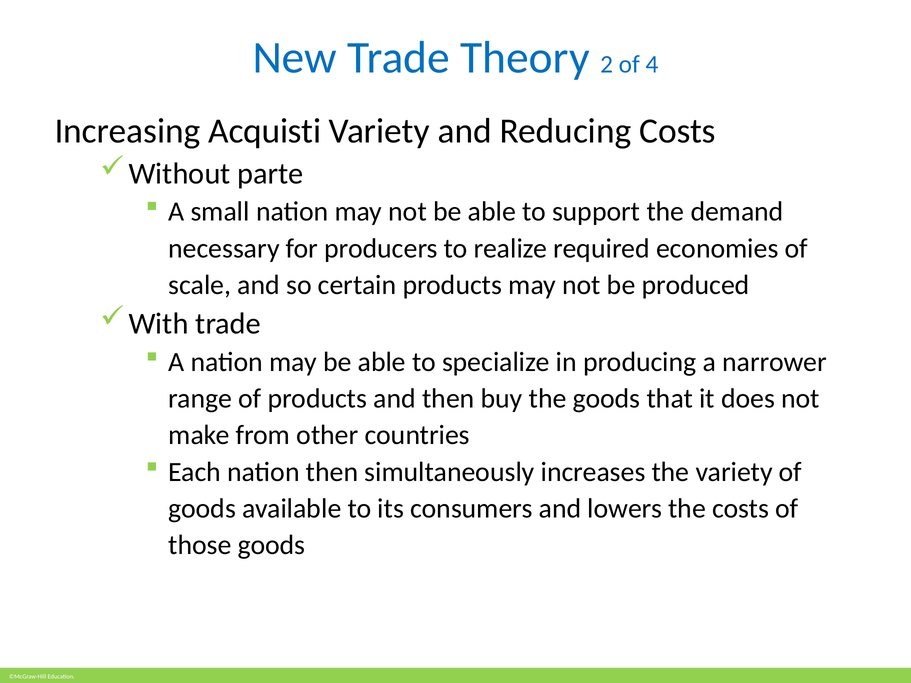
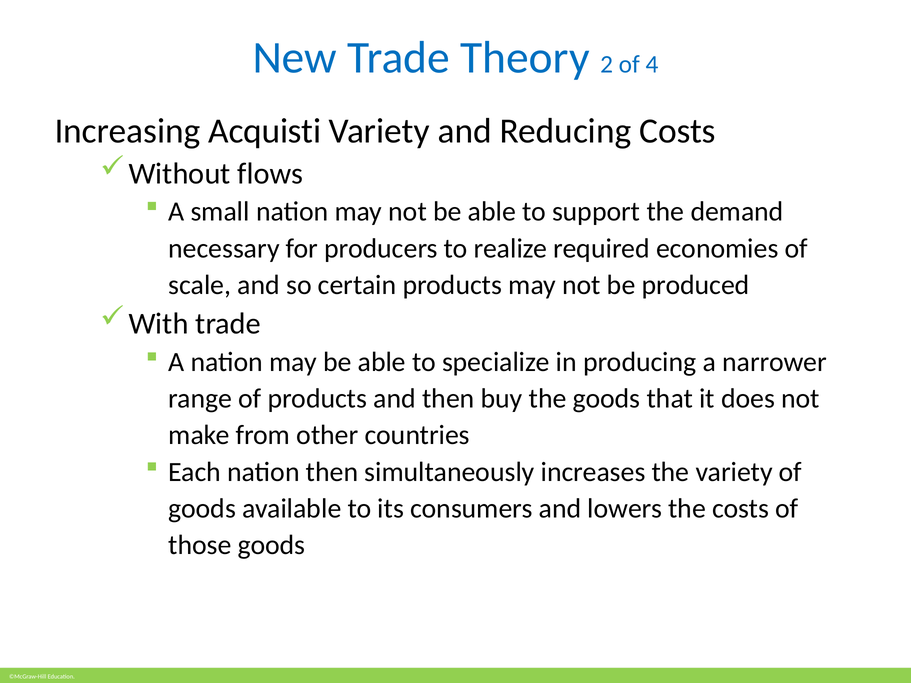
parte: parte -> flows (270, 174)
